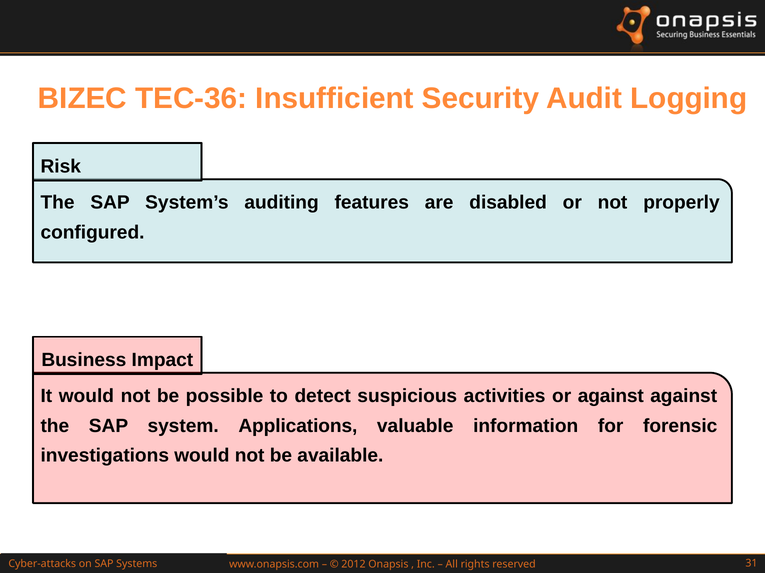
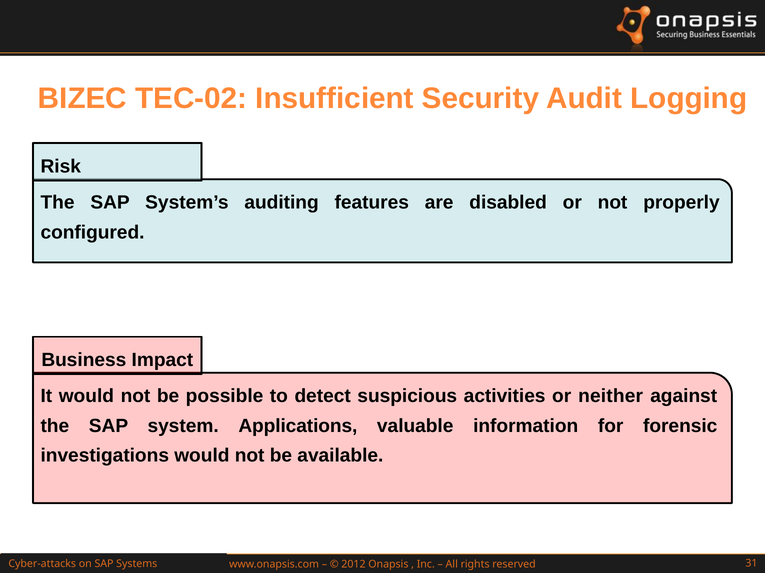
TEC-36: TEC-36 -> TEC-02 (191, 98)
or against: against -> neither (611, 397)
